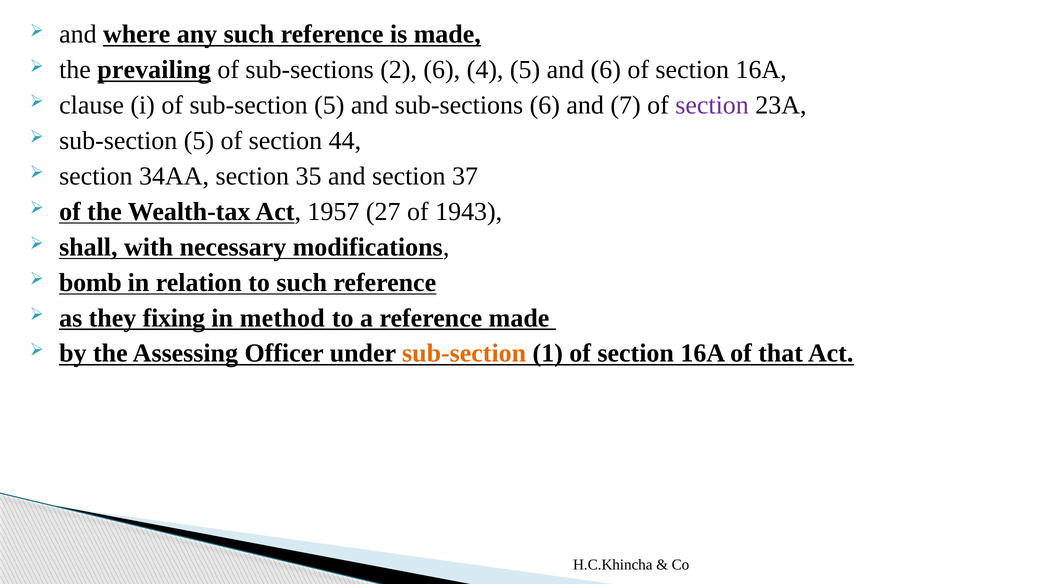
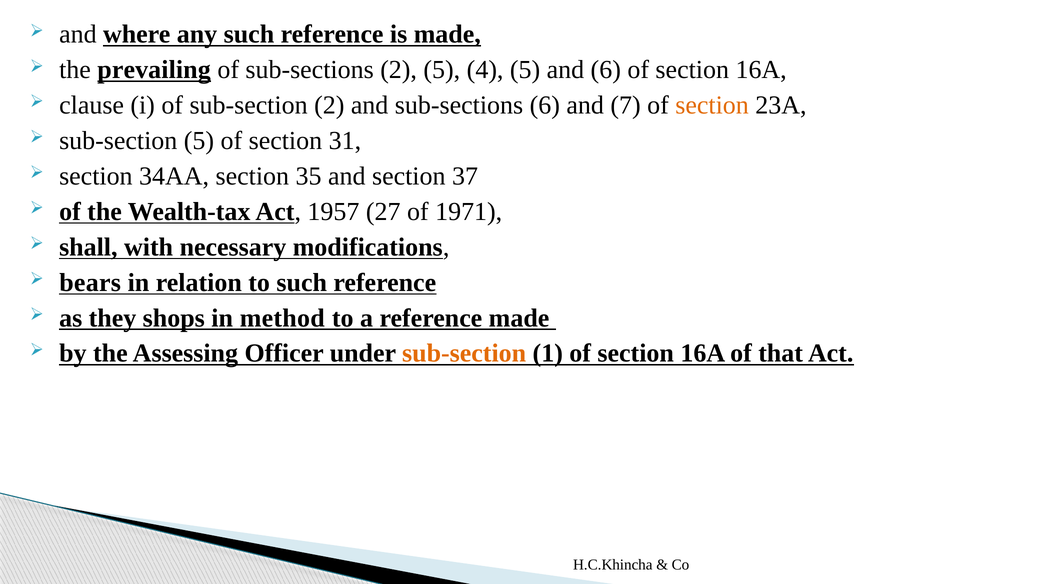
2 6: 6 -> 5 (442, 70)
of sub-section 5: 5 -> 2 (329, 105)
section colour: purple -> orange (712, 105)
44: 44 -> 31 (345, 141)
1943: 1943 -> 1971 (469, 212)
bomb: bomb -> bears (90, 283)
fixing: fixing -> shops (174, 318)
